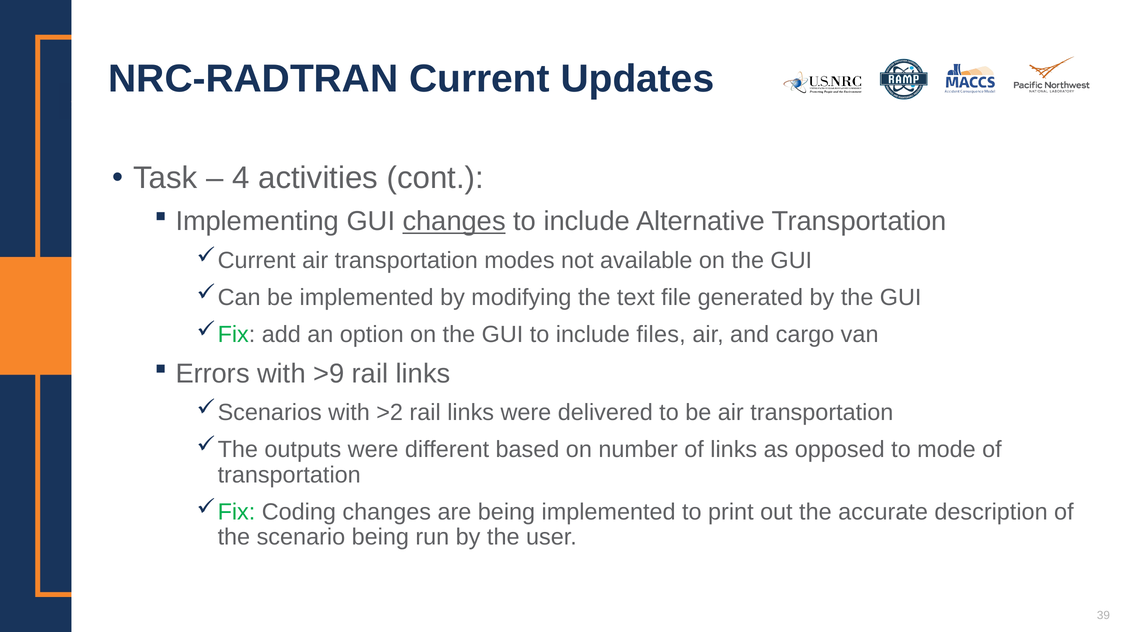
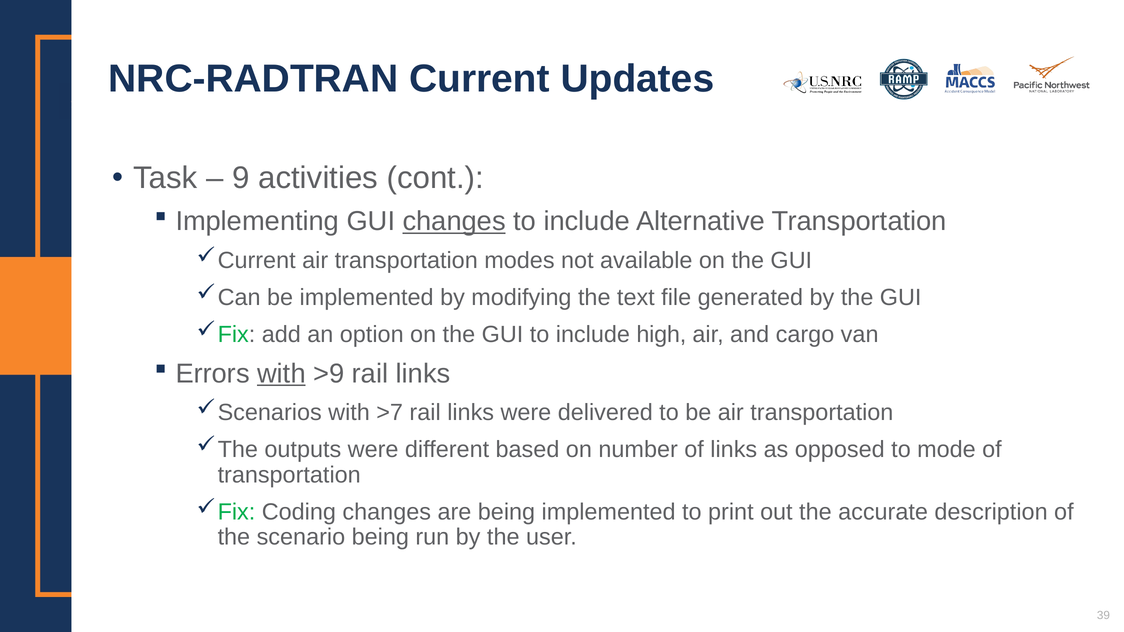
4: 4 -> 9 (241, 178)
files: files -> high (661, 335)
with underline: none -> present (281, 374)
>2: >2 -> >7 (390, 413)
